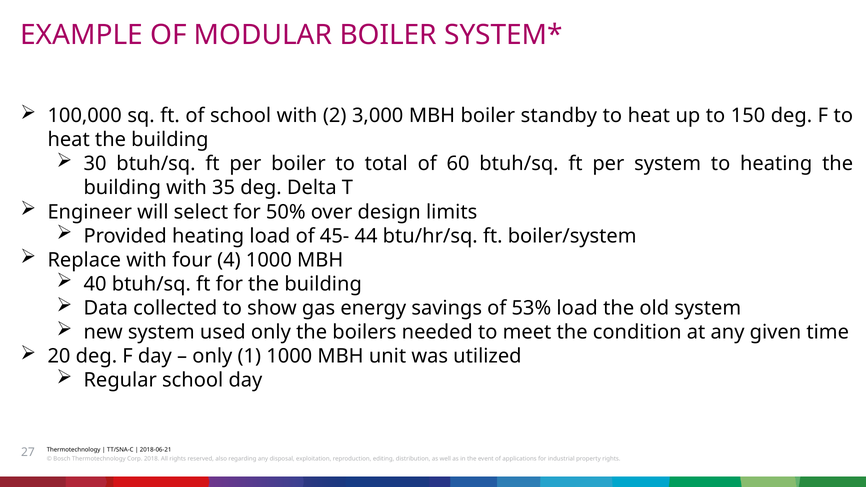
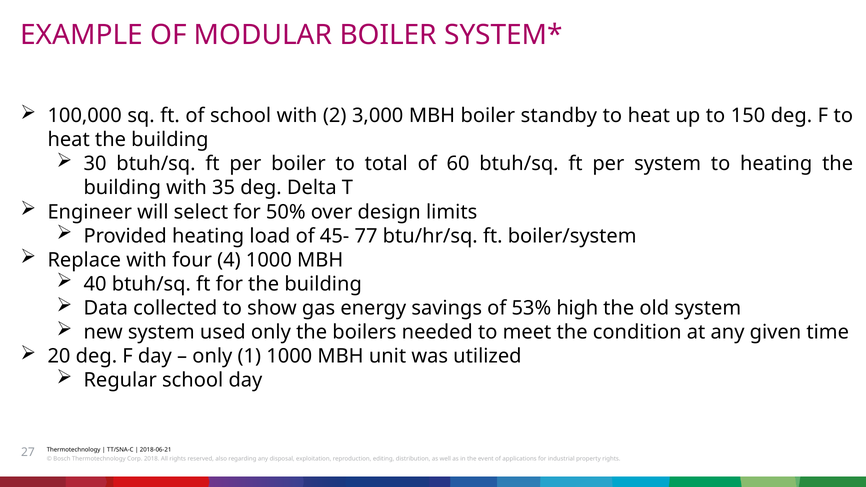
44: 44 -> 77 (366, 236)
53% load: load -> high (577, 308)
